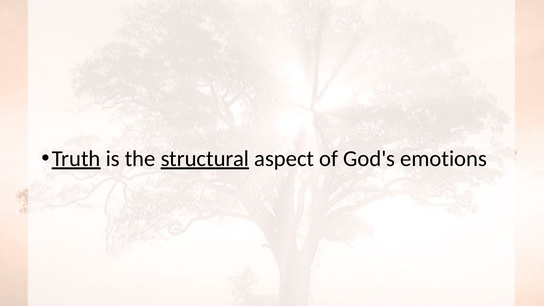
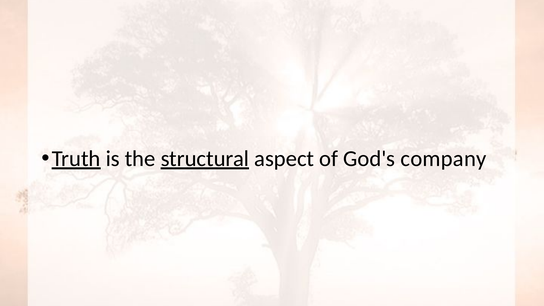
emotions: emotions -> company (443, 159)
